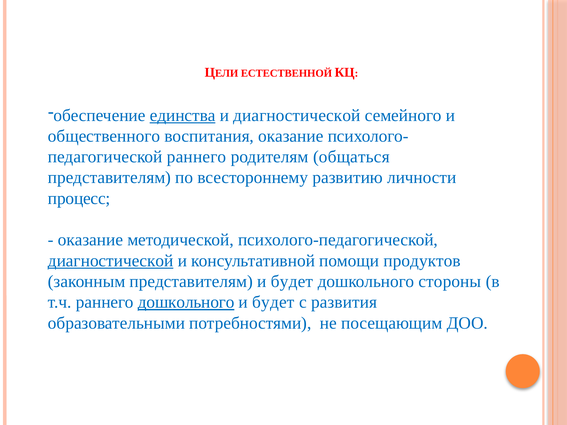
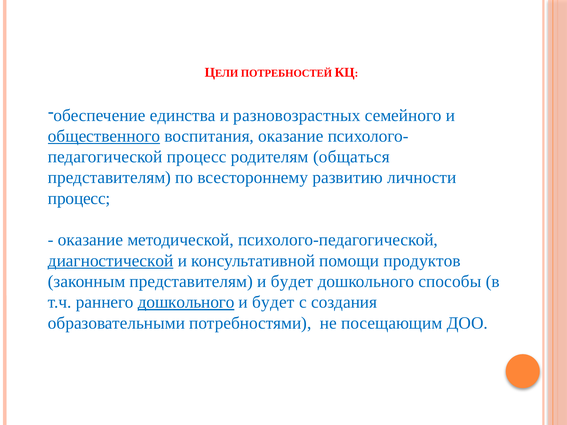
ЕСТЕСТВЕННОЙ: ЕСТЕСТВЕННОЙ -> ПОТРЕБНОСТЕЙ (286, 73)
единства underline: present -> none (183, 115)
и диагностической: диагностической -> разновозрастных (297, 115)
общественного underline: none -> present (104, 136)
раннего: раннего -> процесс (197, 157)
стороны: стороны -> способы (450, 282)
развития: развития -> создания (344, 302)
